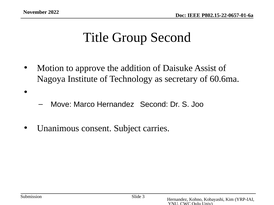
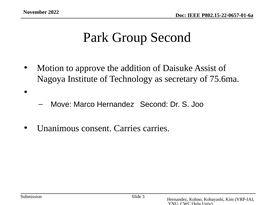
Title: Title -> Park (96, 37)
60.6ma: 60.6ma -> 75.6ma (224, 79)
consent Subject: Subject -> Carries (127, 129)
